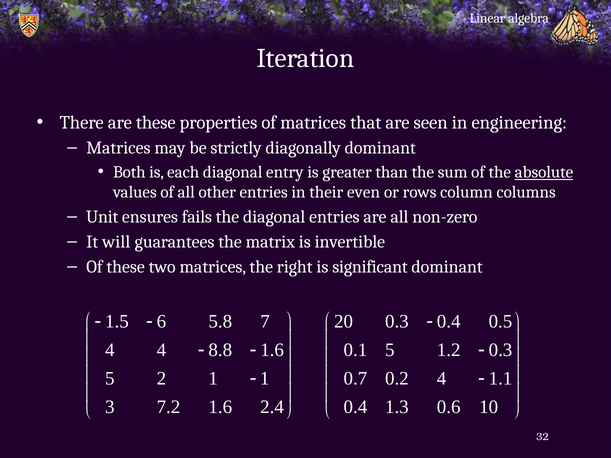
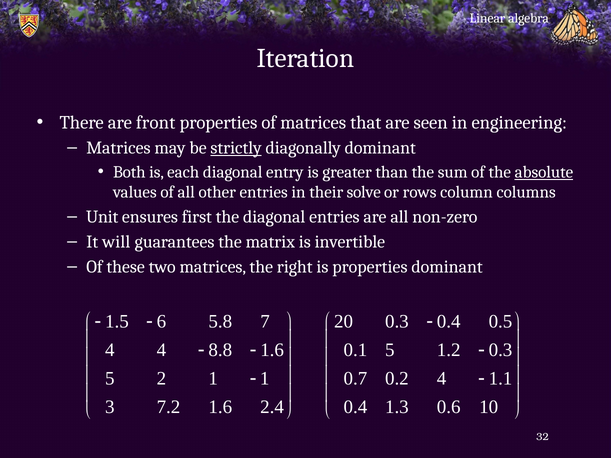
are these: these -> front (156, 122)
strictly underline: none -> present (236, 148)
even: even -> solve (364, 192)
fails: fails -> first (197, 217)
is significant: significant -> properties (370, 267)
